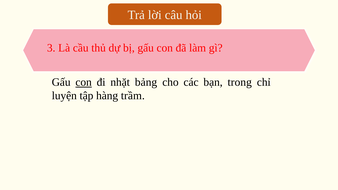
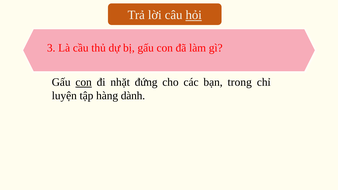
hỏi underline: none -> present (194, 15)
bảng: bảng -> đứng (146, 82)
trầm: trầm -> dành (133, 96)
